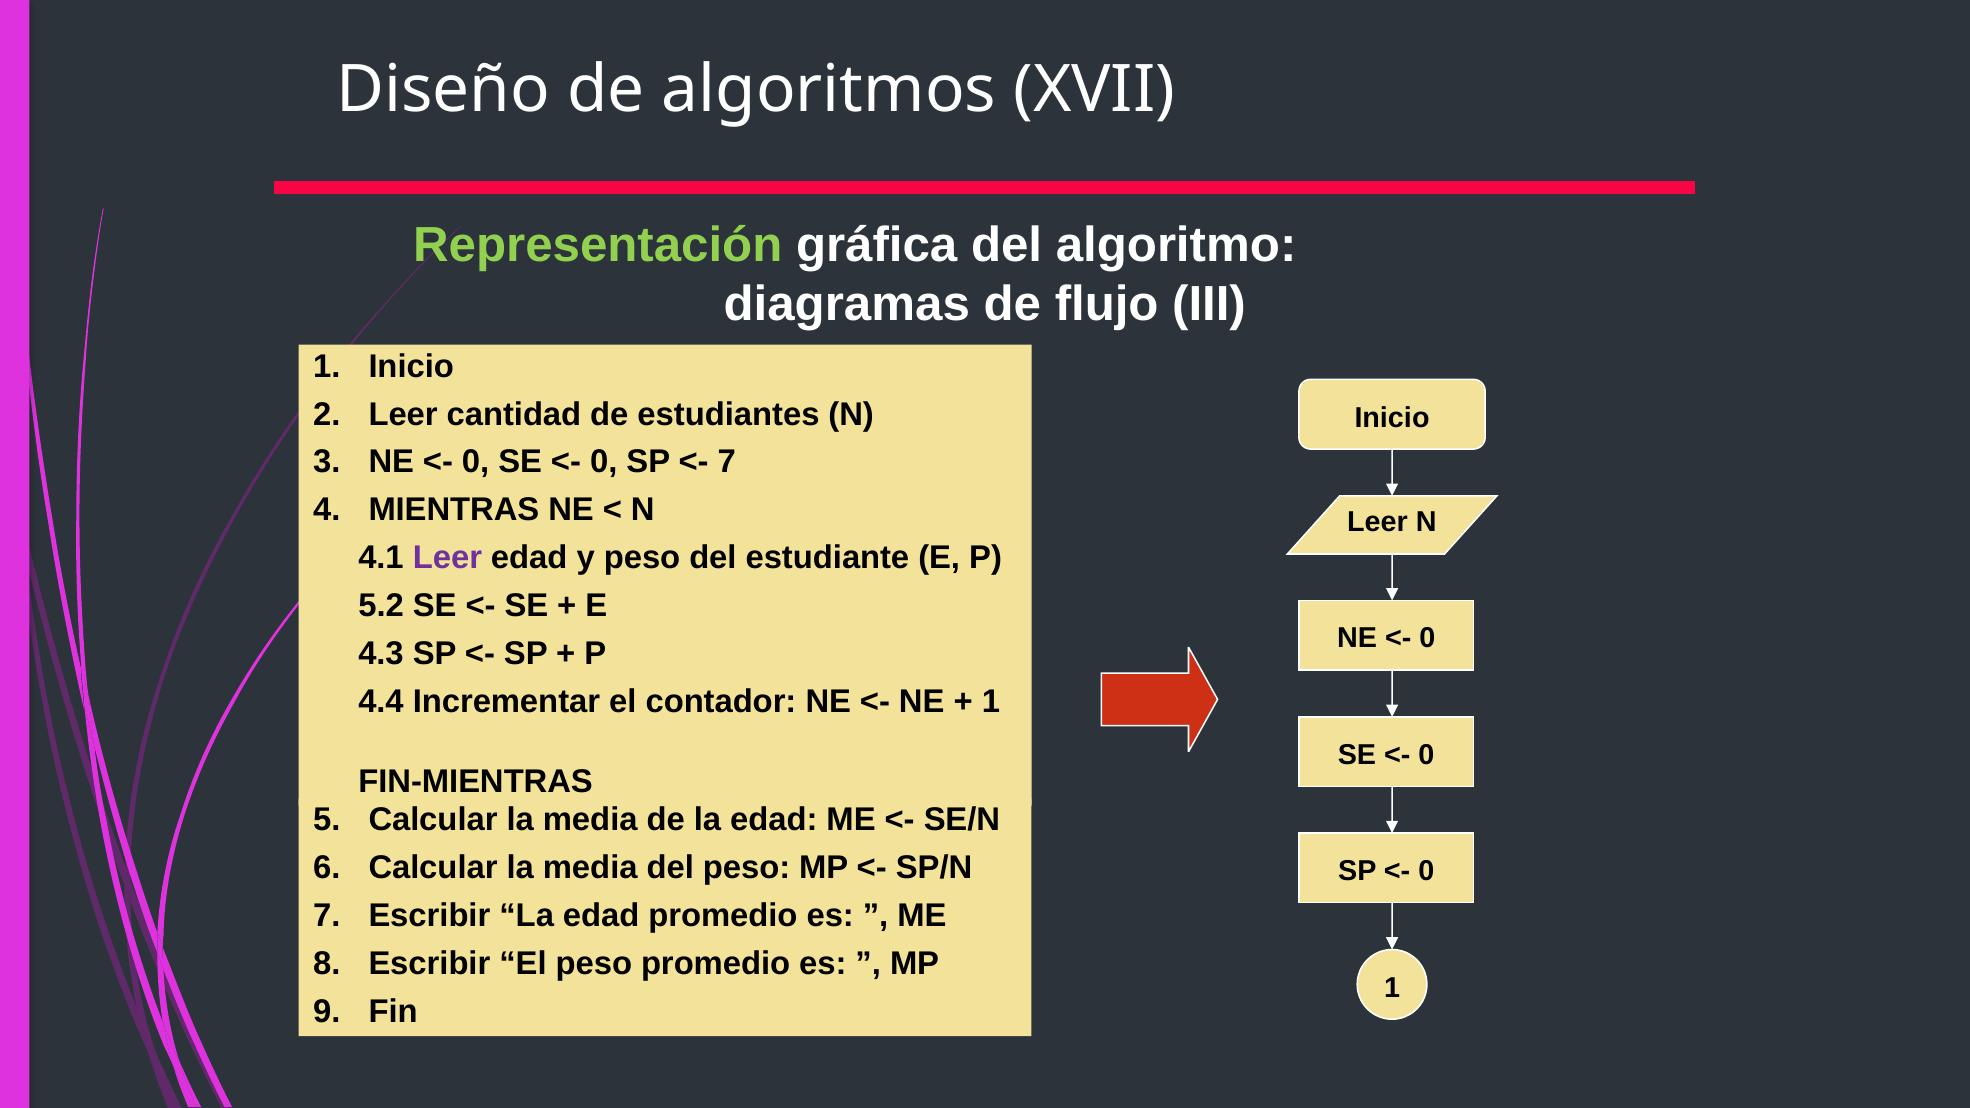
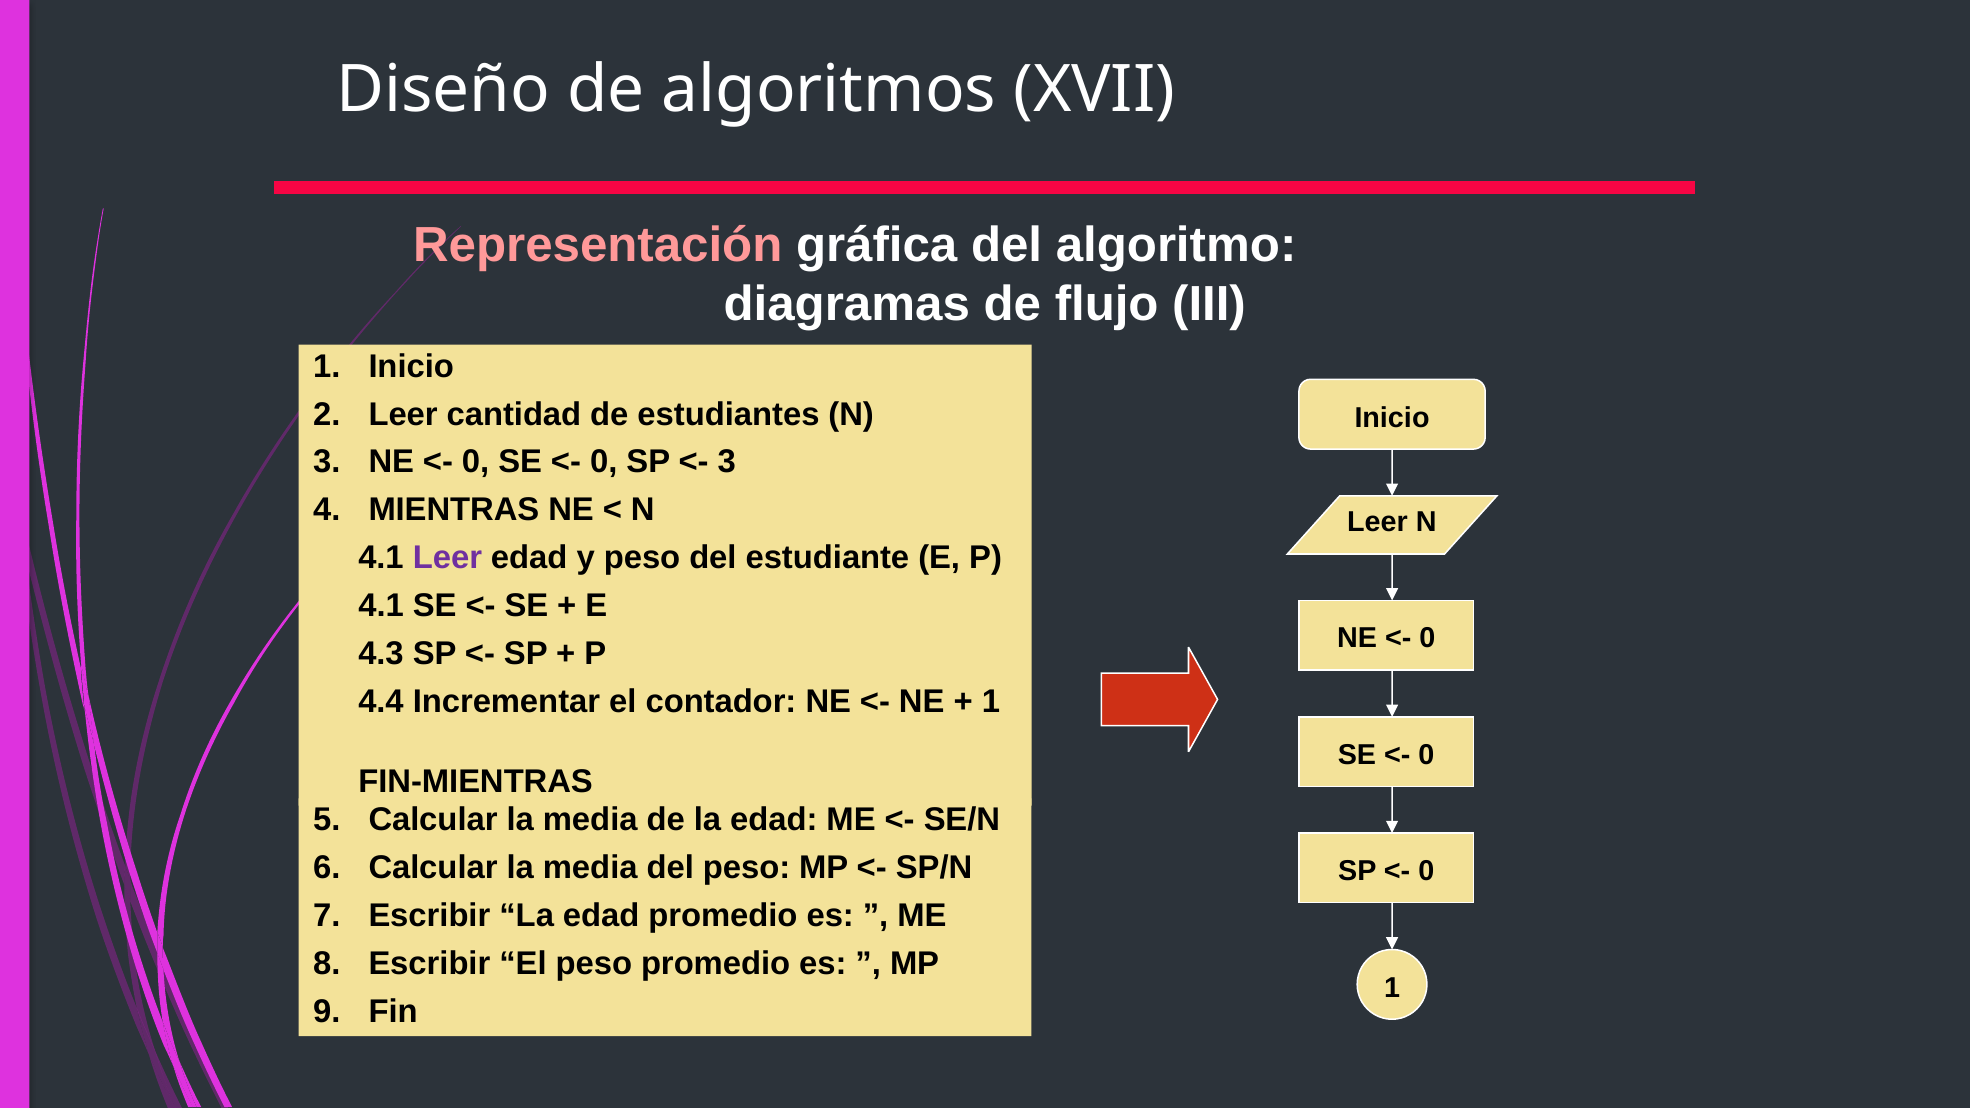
Representación colour: light green -> pink (598, 245)
7: 7 -> 3 (727, 462)
5.2: 5.2 -> 4.1 (381, 606)
